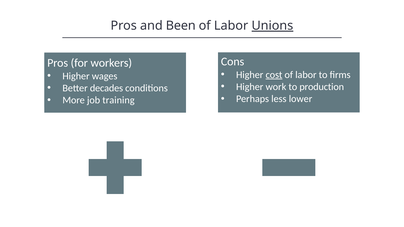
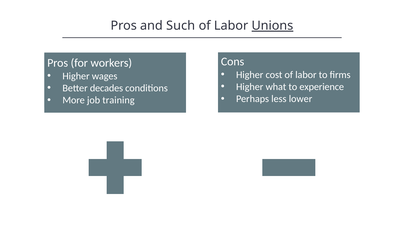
Been: Been -> Such (181, 26)
cost underline: present -> none (274, 75)
work: work -> what (276, 87)
production: production -> experience (322, 87)
